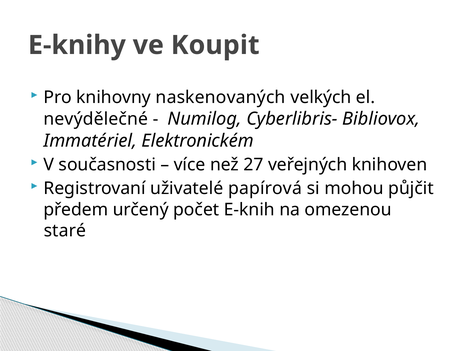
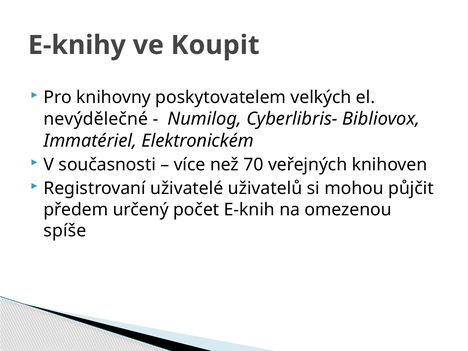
naskenovaných: naskenovaných -> poskytovatelem (221, 97)
27: 27 -> 70 (253, 165)
papírová: papírová -> uživatelů (265, 188)
staré: staré -> spíše (65, 231)
